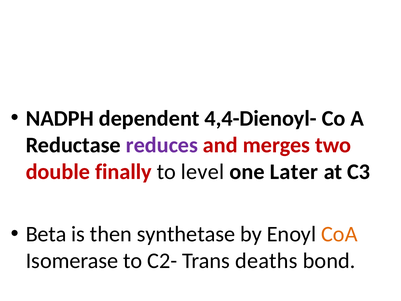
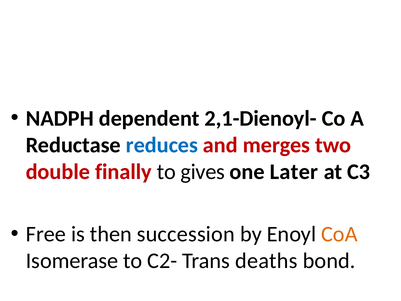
4,4-Dienoyl-: 4,4-Dienoyl- -> 2,1-Dienoyl- (261, 118)
reduces colour: purple -> blue (162, 145)
level: level -> gives (203, 172)
Beta: Beta -> Free (46, 234)
synthetase: synthetase -> succession (186, 234)
